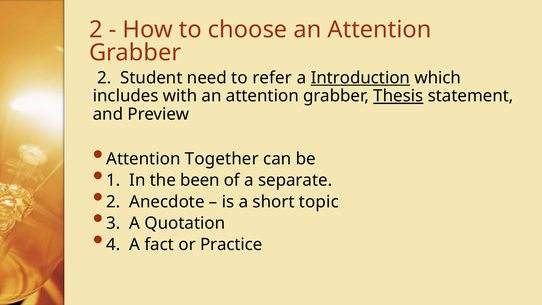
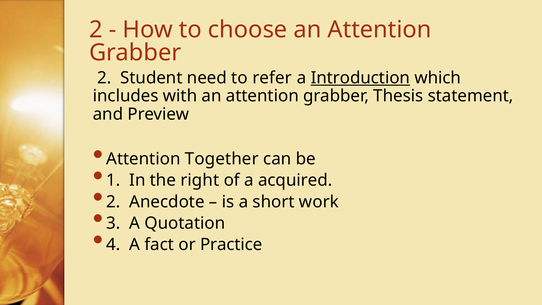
Thesis underline: present -> none (398, 96)
been: been -> right (200, 180)
separate: separate -> acquired (295, 180)
topic: topic -> work (319, 202)
